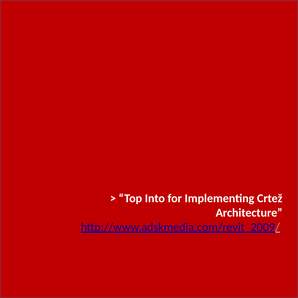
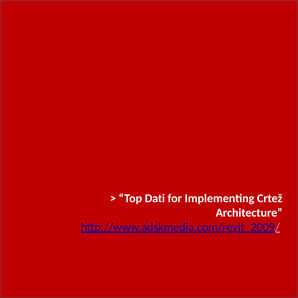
Into: Into -> Dati (155, 198)
